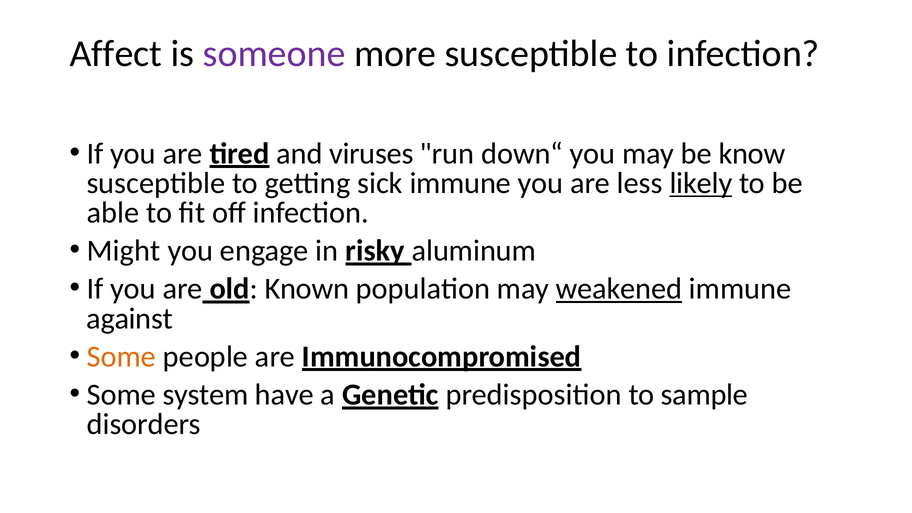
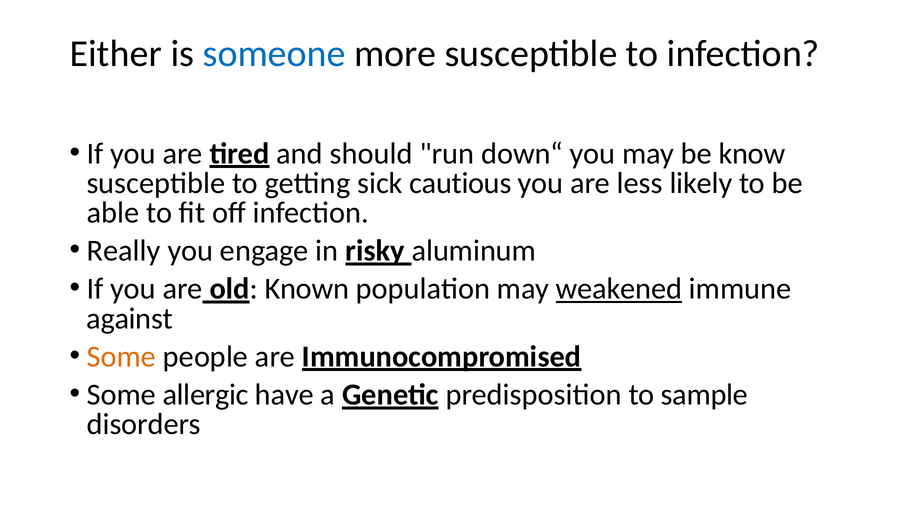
Affect: Affect -> Either (116, 54)
someone colour: purple -> blue (274, 54)
viruses: viruses -> should (371, 154)
sick immune: immune -> cautious (460, 183)
likely underline: present -> none (701, 183)
Might: Might -> Really (124, 251)
system: system -> allergic (206, 395)
